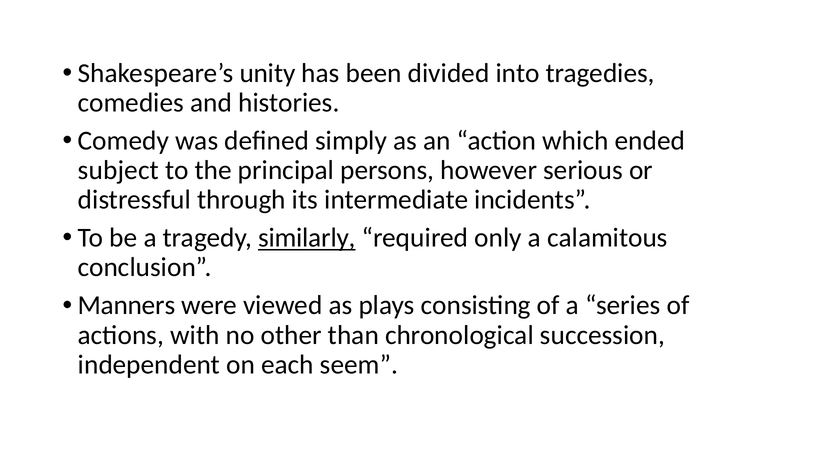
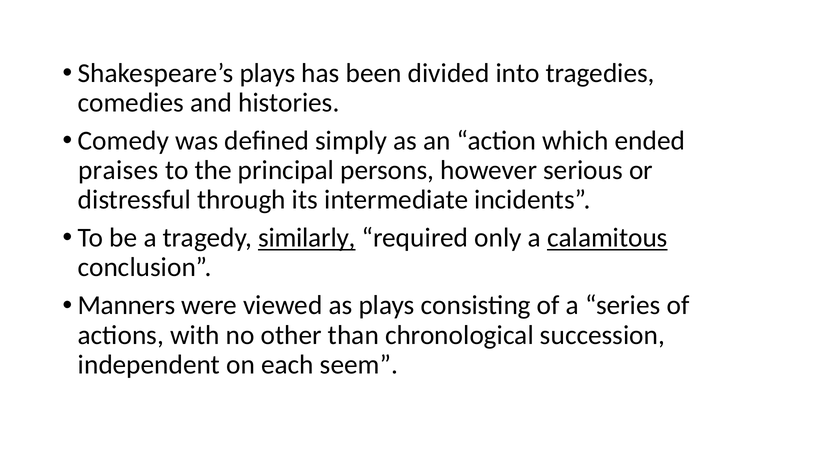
Shakespeare’s unity: unity -> plays (268, 73)
subject: subject -> praises (118, 170)
calamitous underline: none -> present (607, 238)
